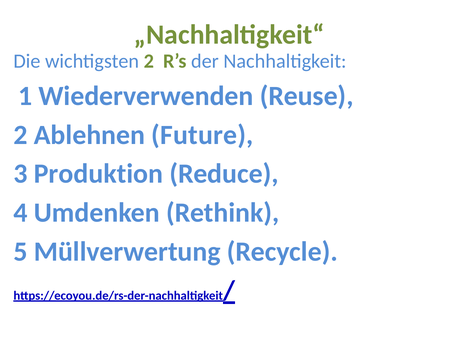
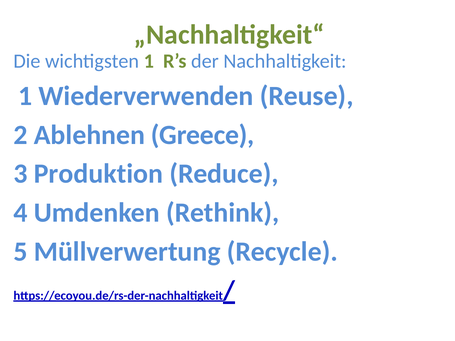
wichtigsten 2: 2 -> 1 (149, 61)
Future: Future -> Greece (203, 135)
